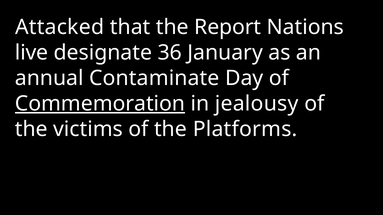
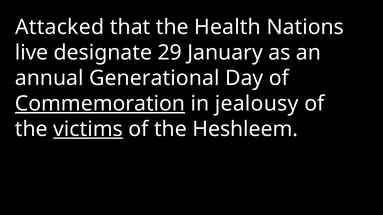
Report: Report -> Health (228, 27)
36: 36 -> 29 (170, 53)
Contaminate: Contaminate -> Generational (154, 78)
victims underline: none -> present (88, 129)
Platforms: Platforms -> Heshleem (245, 129)
